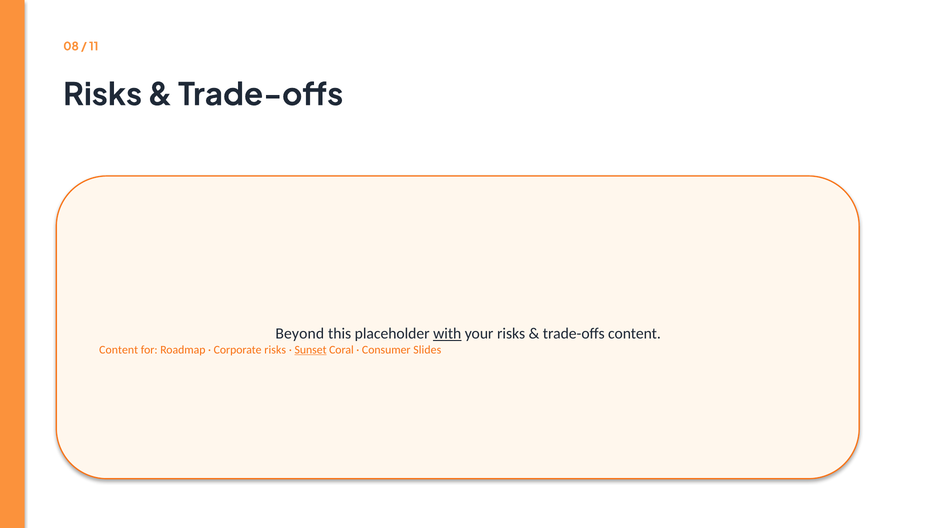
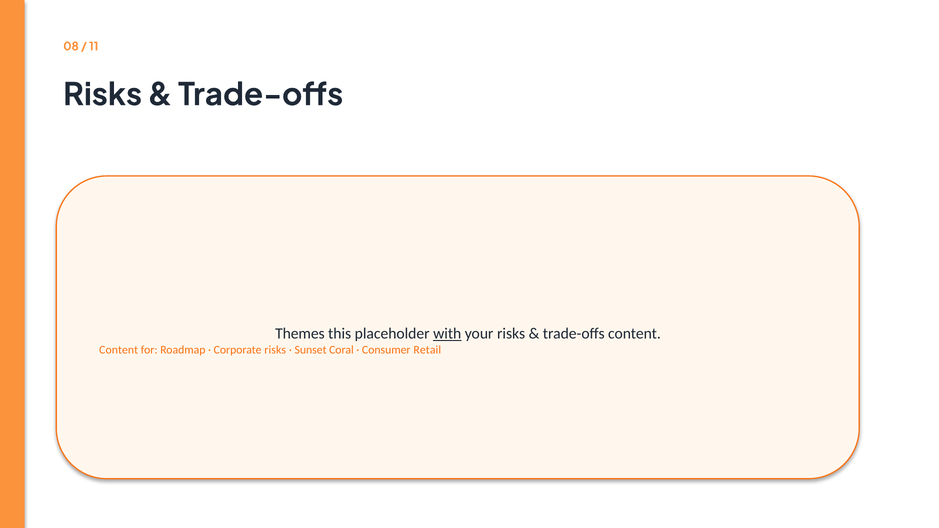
Beyond: Beyond -> Themes (300, 334)
Sunset underline: present -> none (311, 350)
Slides: Slides -> Retail (427, 350)
